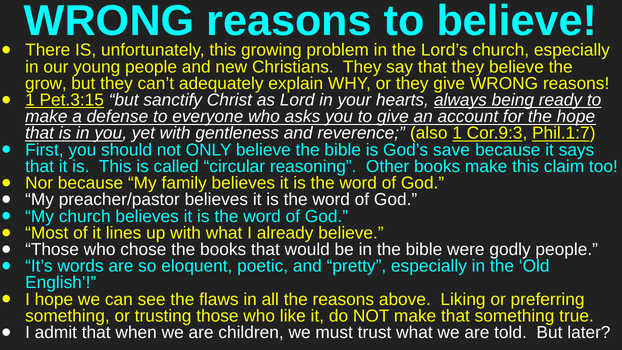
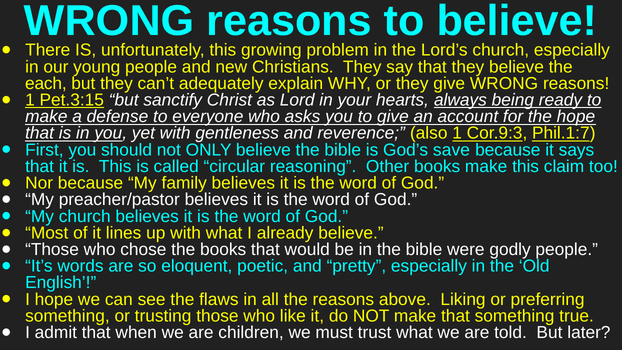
grow: grow -> each (46, 83)
